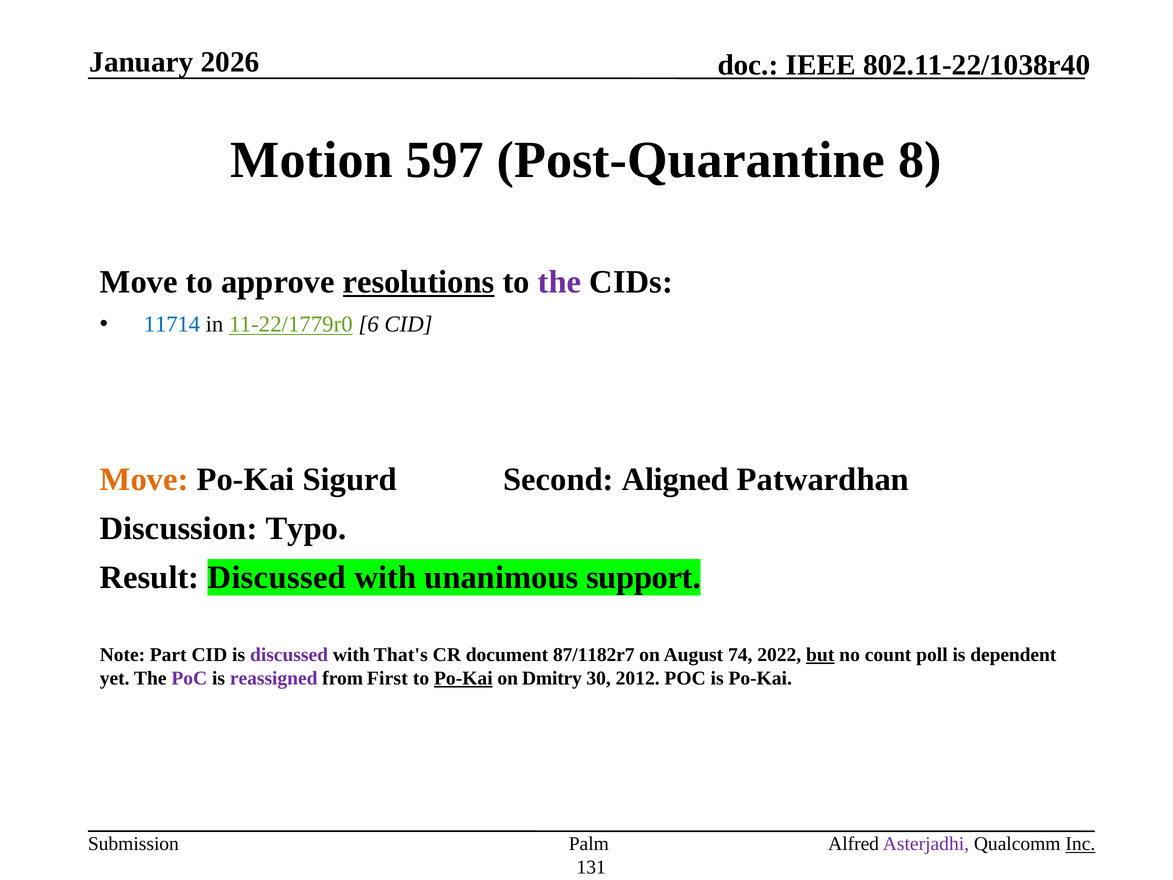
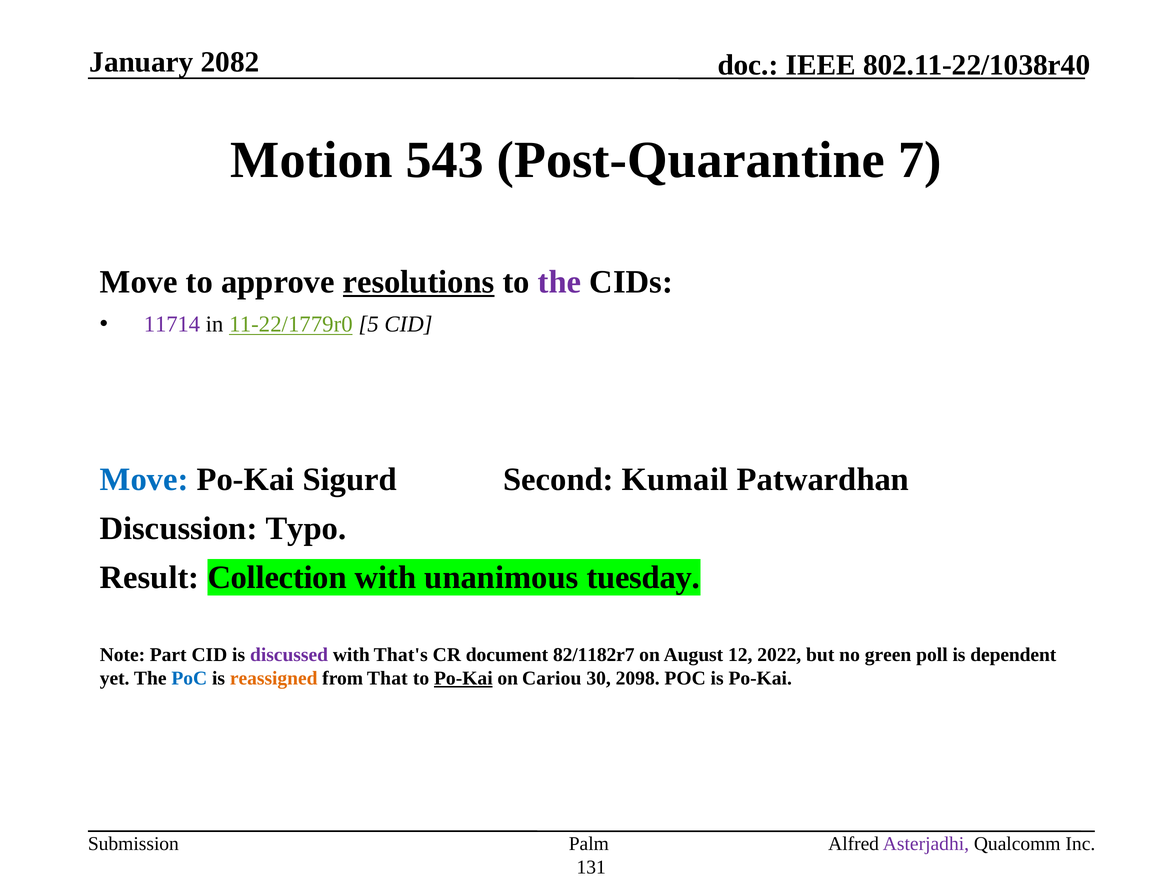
2026: 2026 -> 2082 (230, 62)
597: 597 -> 543 (445, 160)
8: 8 -> 7 (920, 160)
11714 colour: blue -> purple (172, 324)
6: 6 -> 5 (369, 324)
Move colour: orange -> blue (144, 479)
Aligned: Aligned -> Kumail (675, 479)
Result Discussed: Discussed -> Collection (277, 577)
support: support -> tuesday (643, 577)
87/1182r7: 87/1182r7 -> 82/1182r7 (594, 655)
74: 74 -> 12 (740, 655)
but underline: present -> none (820, 655)
count: count -> green (888, 655)
PoC colour: purple -> blue (189, 678)
reassigned colour: purple -> orange (274, 678)
First: First -> That (387, 678)
Dmitry: Dmitry -> Cariou (552, 678)
2012: 2012 -> 2098 (638, 678)
Inc underline: present -> none (1080, 844)
